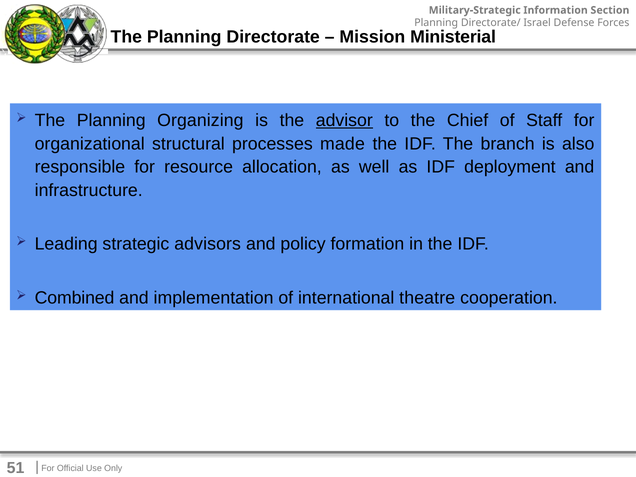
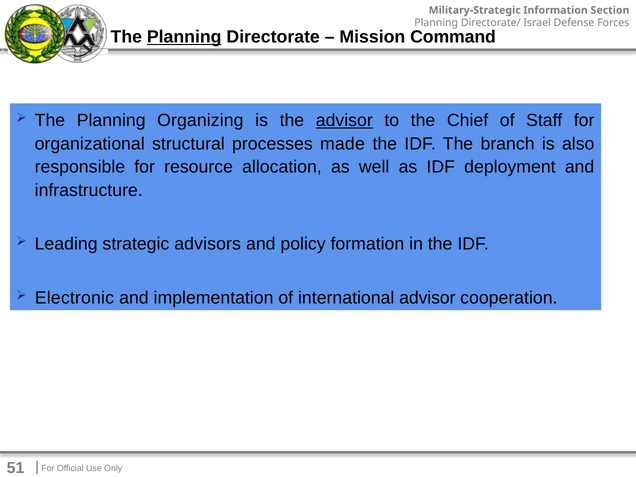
Planning underline: none -> present (184, 37)
Ministerial: Ministerial -> Command (453, 37)
Combined: Combined -> Electronic (74, 298)
international theatre: theatre -> advisor (427, 298)
